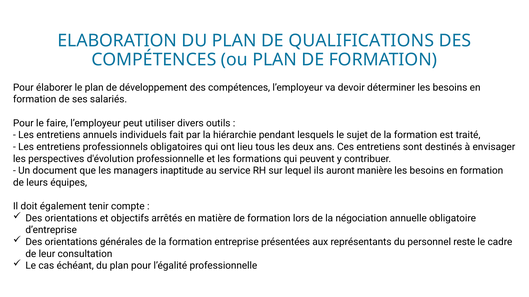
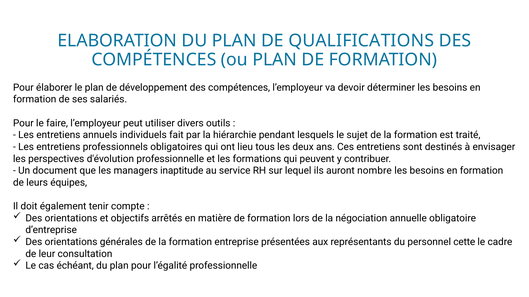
manière: manière -> nombre (374, 171)
reste: reste -> cette (464, 242)
